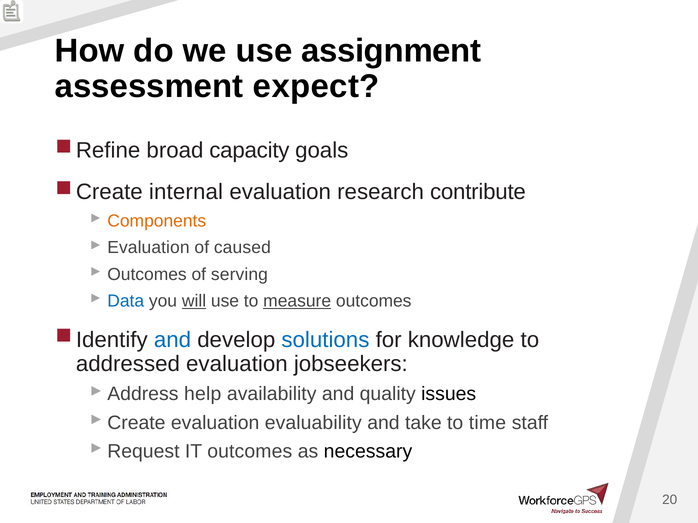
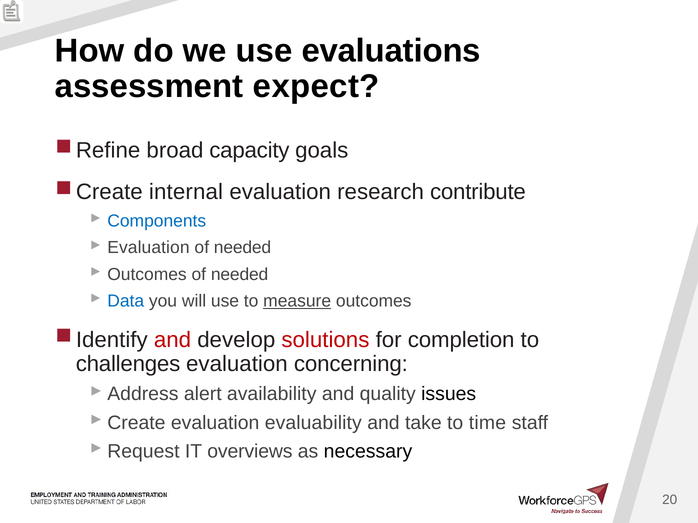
assignment: assignment -> evaluations (391, 51)
Components colour: orange -> blue (157, 221)
caused: caused -> needed (243, 248)
Outcomes of serving: serving -> needed (240, 275)
will underline: present -> none (194, 301)
and colour: blue -> red (172, 340)
solutions colour: blue -> red (325, 340)
knowledge: knowledge -> completion (461, 340)
addressed: addressed -> challenges (128, 364)
jobseekers: jobseekers -> concerning (351, 364)
help: help -> alert (203, 394)
IT outcomes: outcomes -> overviews (250, 452)
